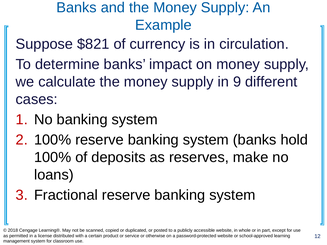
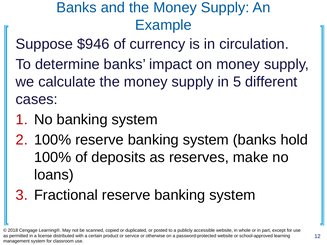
$821: $821 -> $946 (93, 44)
9: 9 -> 5 (237, 82)
